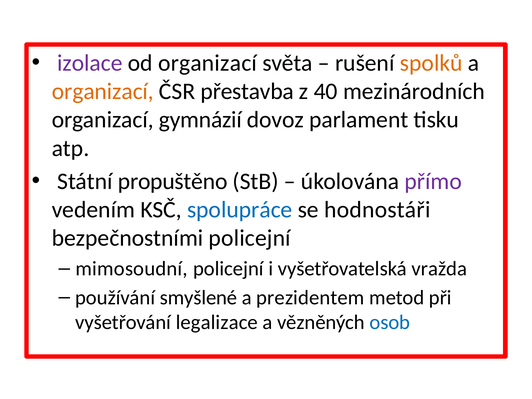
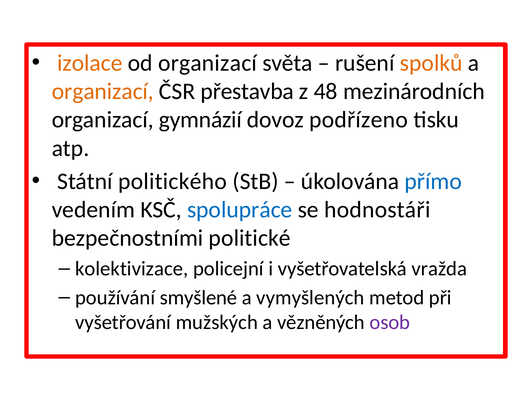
izolace colour: purple -> orange (90, 63)
40: 40 -> 48 (326, 91)
parlament: parlament -> podřízeno (359, 120)
propuštěno: propuštěno -> politického (172, 181)
přímo colour: purple -> blue (433, 181)
bezpečnostními policejní: policejní -> politické (250, 238)
mimosoudní: mimosoudní -> kolektivizace (132, 269)
prezidentem: prezidentem -> vymyšlených (310, 298)
legalizace: legalizace -> mužských (217, 322)
osob colour: blue -> purple (390, 322)
